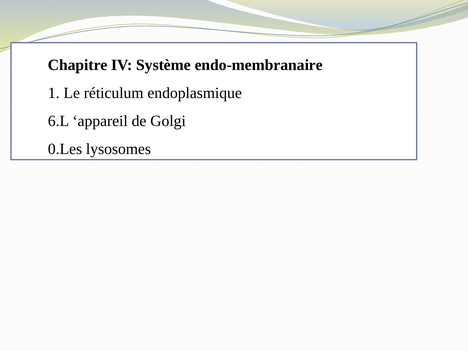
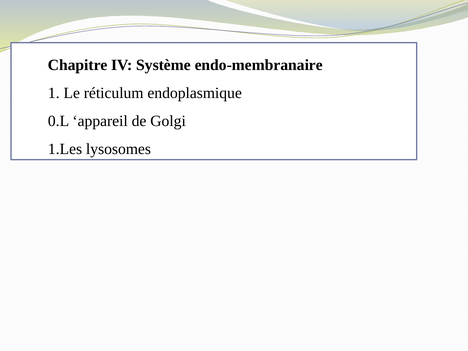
6.L: 6.L -> 0.L (59, 121)
0.Les: 0.Les -> 1.Les (65, 149)
